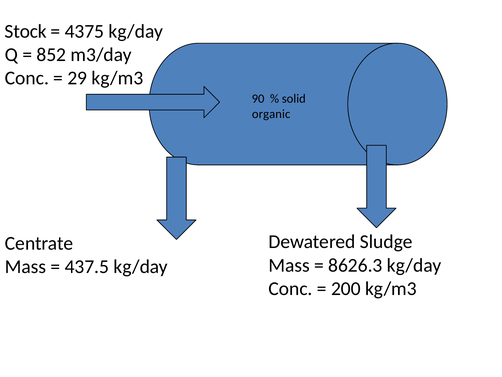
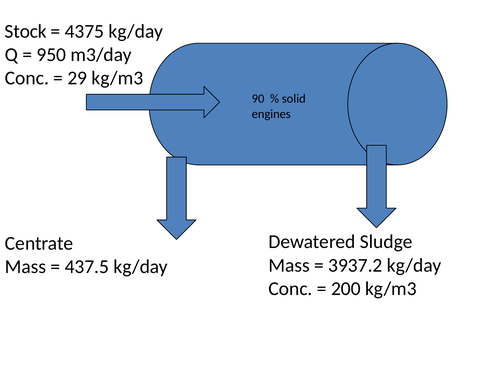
852: 852 -> 950 (51, 55)
organic: organic -> engines (271, 114)
8626.3: 8626.3 -> 3937.2 (355, 265)
